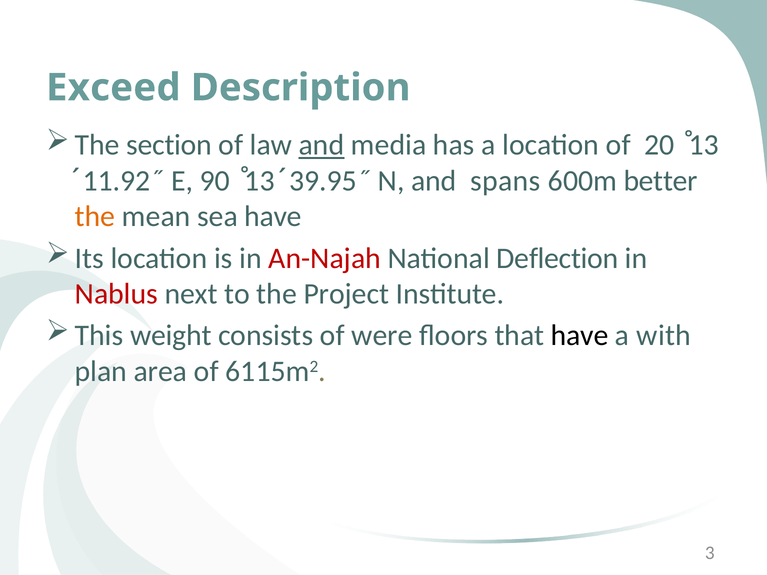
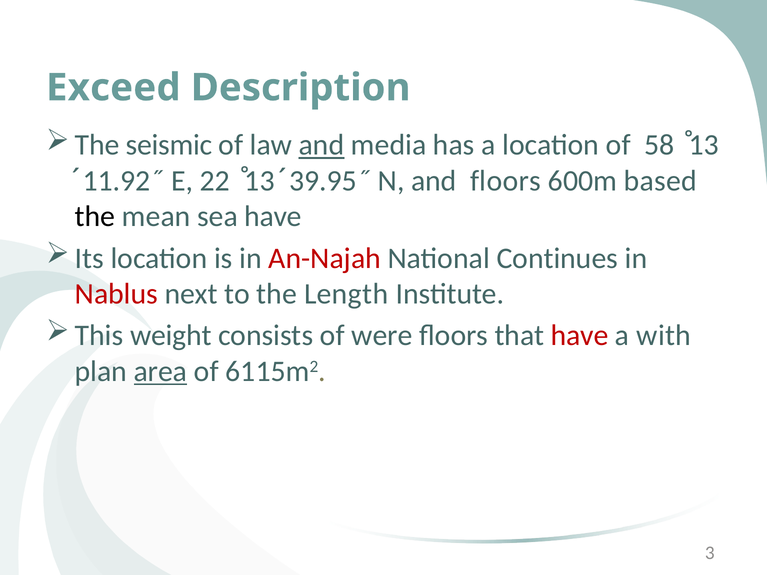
section: section -> seismic (169, 145)
20: 20 -> 58 (659, 145)
90: 90 -> 22 (215, 181)
and spans: spans -> floors (506, 181)
better: better -> based (660, 181)
the colour: orange -> black (95, 217)
Deflection: Deflection -> Continues (557, 258)
Project: Project -> Length (346, 294)
have colour: black -> red (580, 336)
area underline: none -> present (161, 372)
